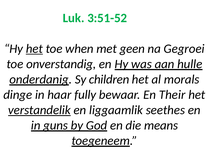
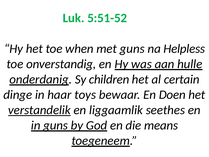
3:51-52: 3:51-52 -> 5:51-52 (107, 18)
het underline: present -> none (34, 49)
met geen: geen -> guns (132, 49)
Gegroei: Gegroei -> Helpless (184, 49)
morals: morals -> certain (182, 79)
fully: fully -> toys (85, 95)
Their: Their -> Doen (172, 95)
